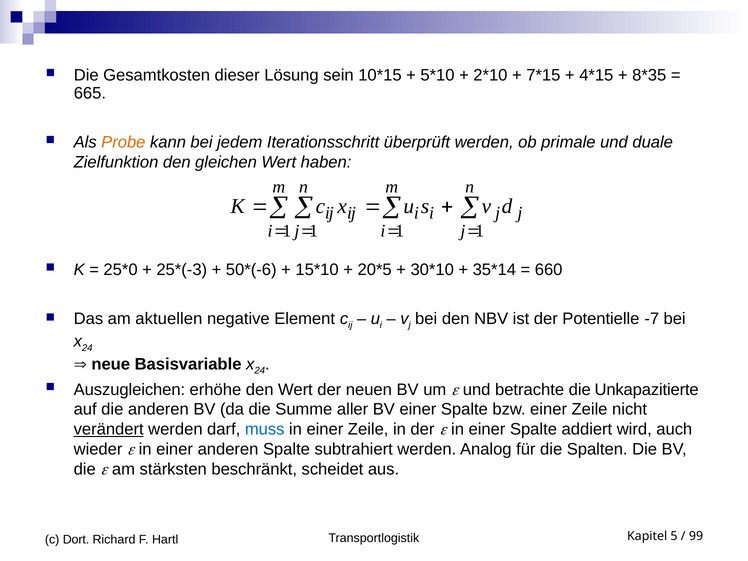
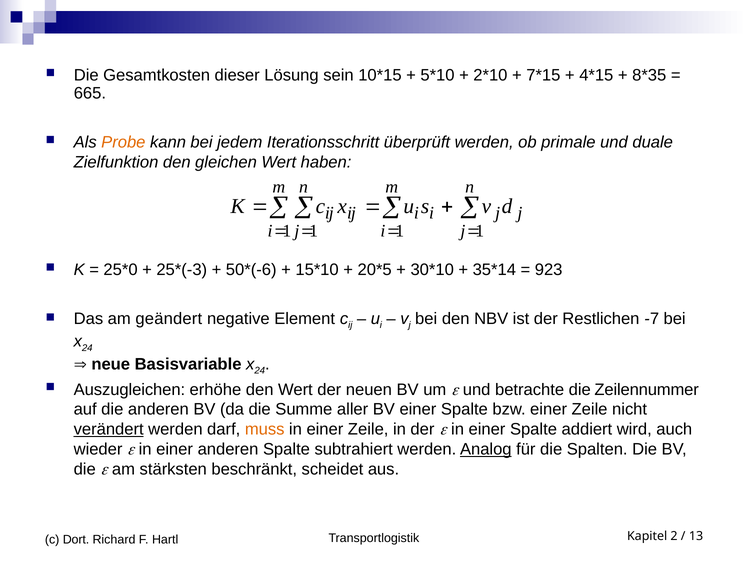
660: 660 -> 923 (549, 270)
aktuellen: aktuellen -> geändert (169, 319)
Potentielle: Potentielle -> Restlichen (601, 319)
Unkapazitierte: Unkapazitierte -> Zeilennummer (647, 390)
muss colour: blue -> orange (265, 429)
Analog underline: none -> present (486, 449)
5: 5 -> 2 (674, 536)
99: 99 -> 13 (696, 536)
